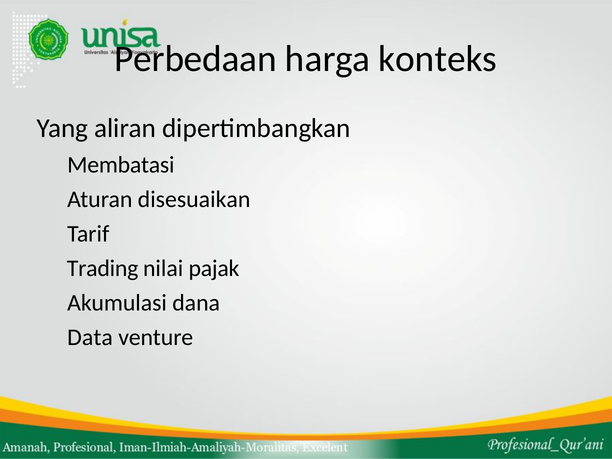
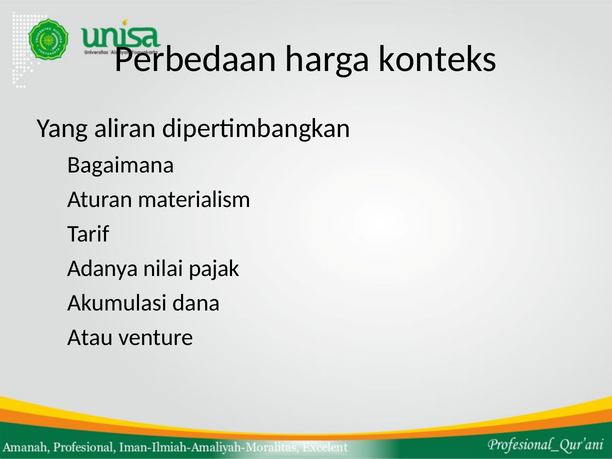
Membatasi: Membatasi -> Bagaimana (121, 165)
disesuaikan: disesuaikan -> materialism (194, 199)
Trading: Trading -> Adanya (103, 268)
Data: Data -> Atau (90, 337)
